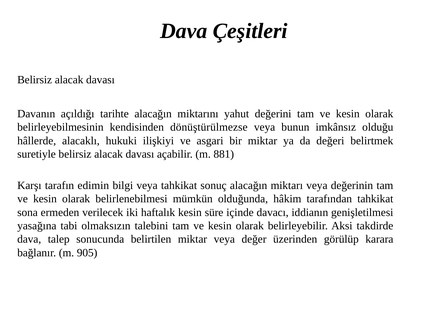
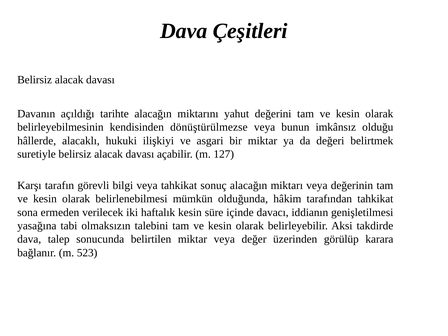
881: 881 -> 127 (224, 154)
edimin: edimin -> görevli (93, 185)
905: 905 -> 523 (87, 253)
